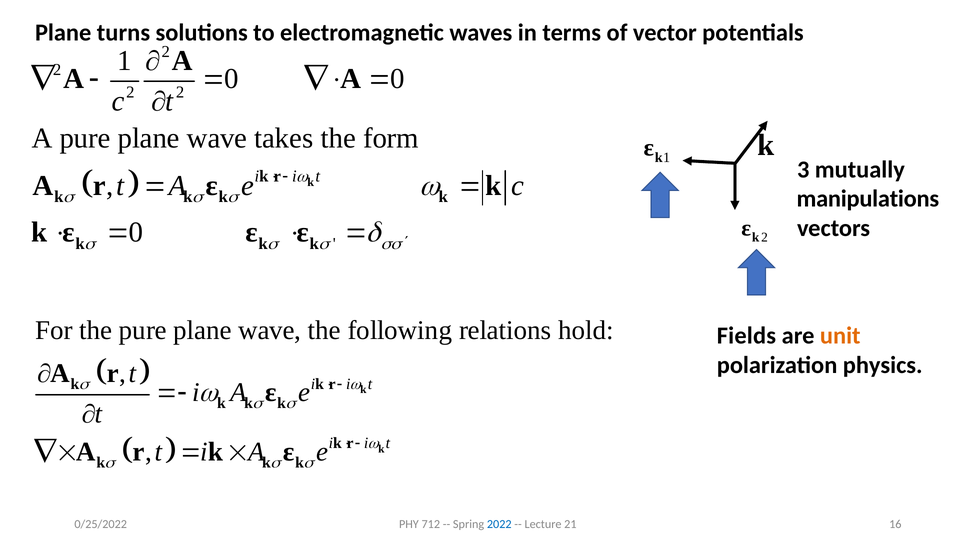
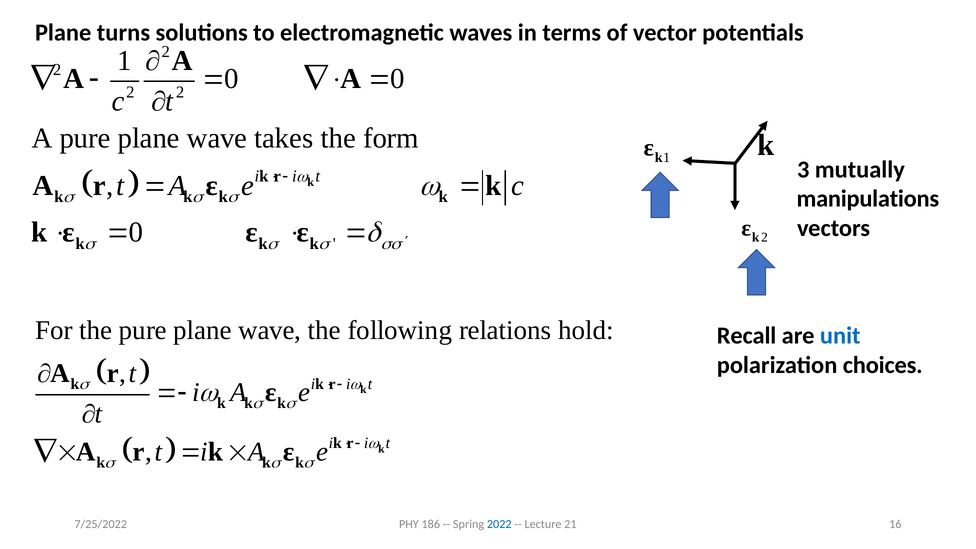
Fields: Fields -> Recall (747, 336)
unit colour: orange -> blue (840, 336)
physics: physics -> choices (883, 365)
712: 712 -> 186 (431, 524)
0/25/2022: 0/25/2022 -> 7/25/2022 (101, 524)
